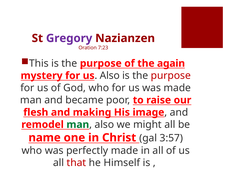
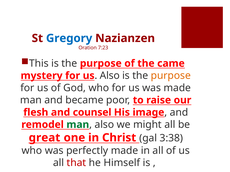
Gregory colour: purple -> blue (69, 38)
again: again -> came (171, 64)
purpose colour: red -> orange (171, 76)
making: making -> counsel (92, 113)
name: name -> great (44, 138)
3:57: 3:57 -> 3:38 (171, 138)
